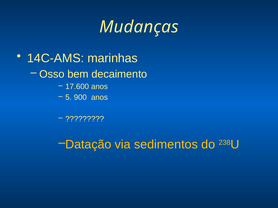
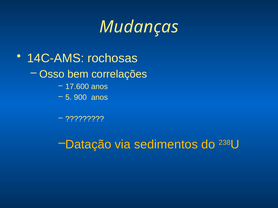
marinhas: marinhas -> rochosas (113, 58)
decaimento: decaimento -> correlações (119, 74)
